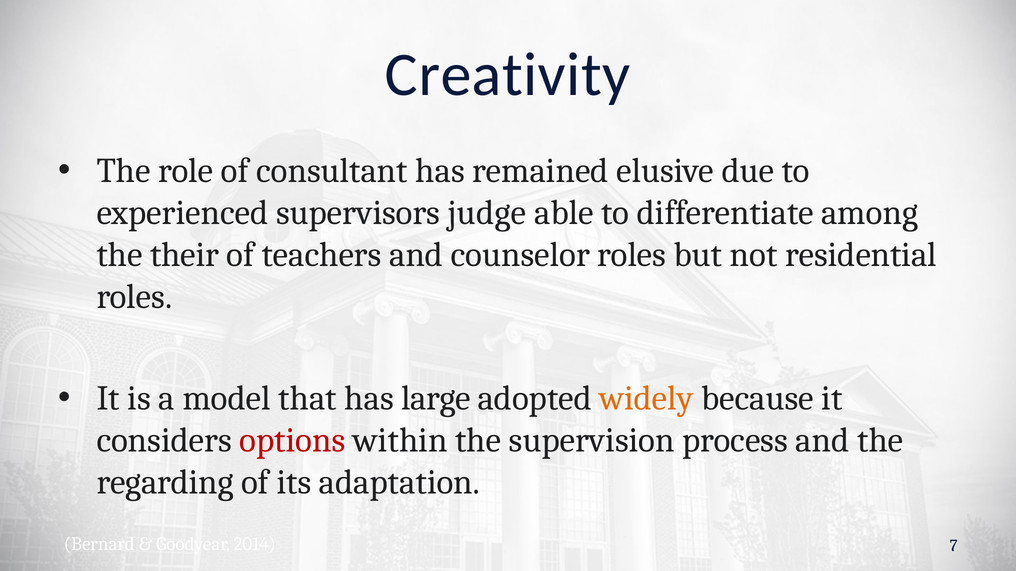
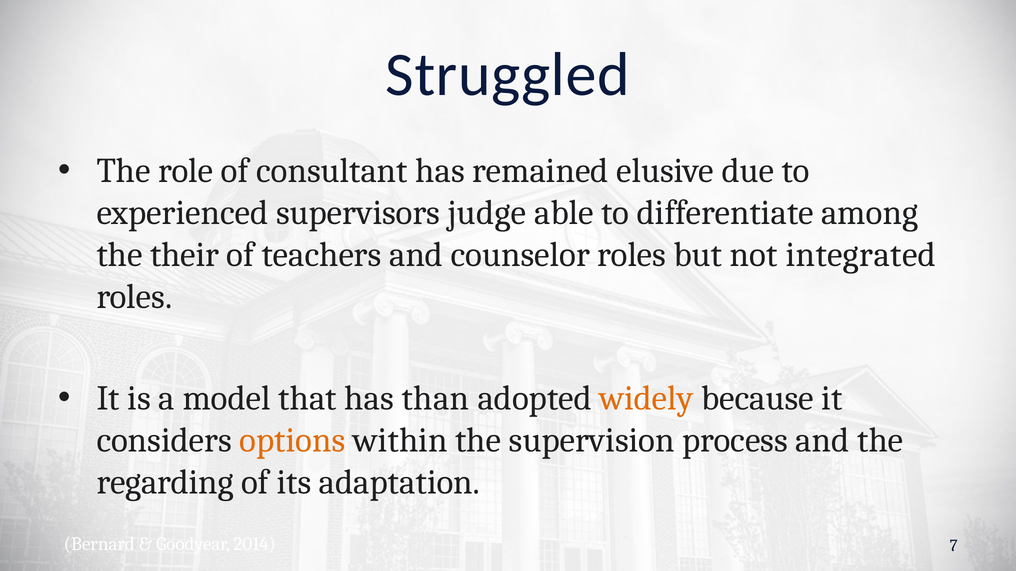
Creativity: Creativity -> Struggled (508, 75)
residential: residential -> integrated (861, 255)
large: large -> than (436, 399)
options colour: red -> orange (292, 441)
